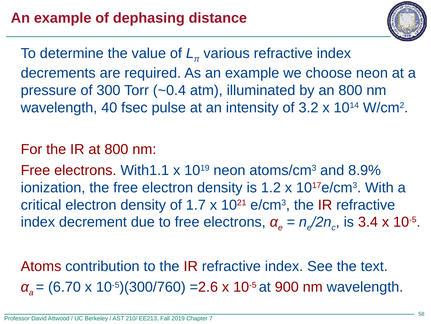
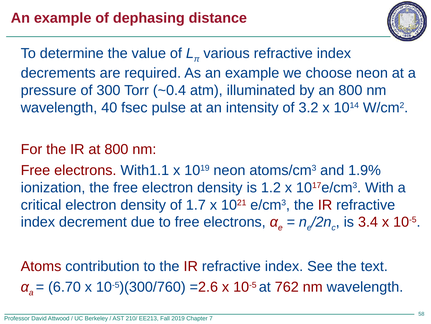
8.9%: 8.9% -> 1.9% (365, 170)
900: 900 -> 762 (287, 287)
